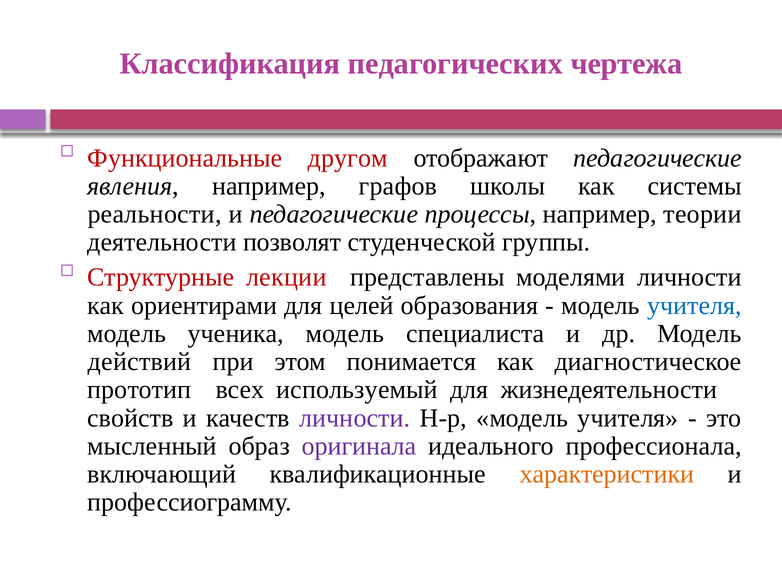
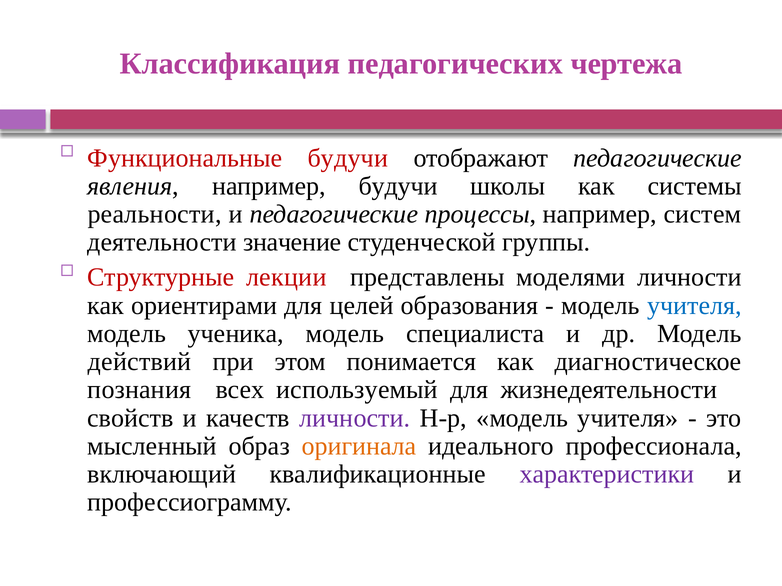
Функциональные другом: другом -> будучи (348, 158)
например графов: графов -> будучи (398, 186)
теории: теории -> систем (703, 214)
позволят: позволят -> значение (292, 243)
прототип: прототип -> познания (139, 390)
оригинала colour: purple -> orange (359, 446)
характеристики colour: orange -> purple (607, 475)
